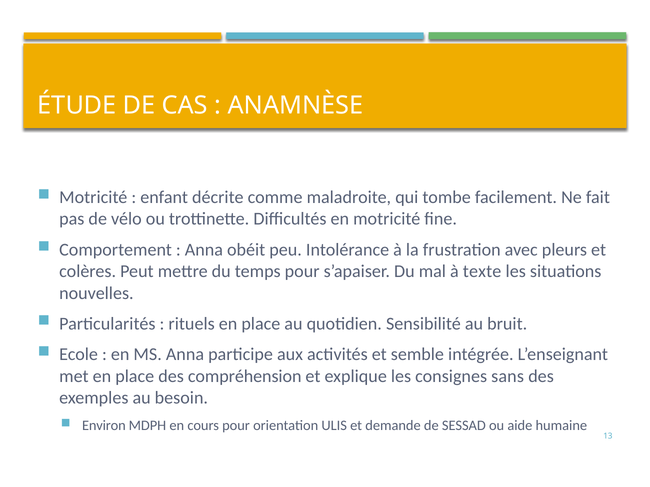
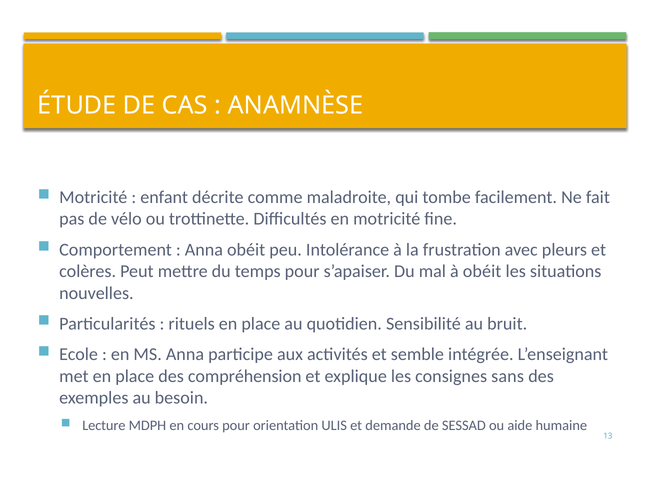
à texte: texte -> obéit (482, 272)
Environ: Environ -> Lecture (104, 426)
